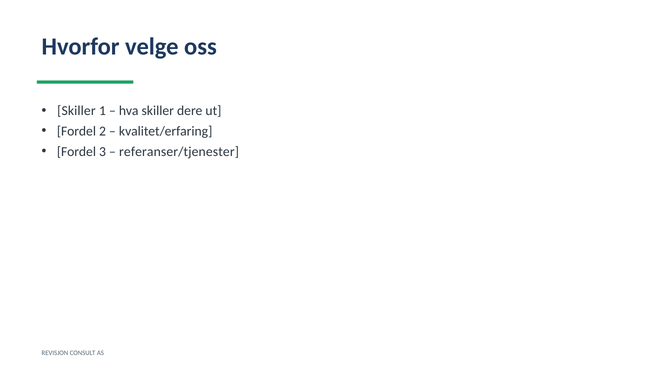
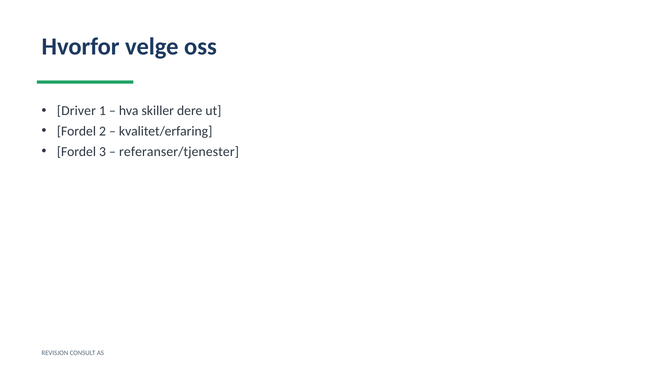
Skiller: Skiller -> Driver (76, 111)
